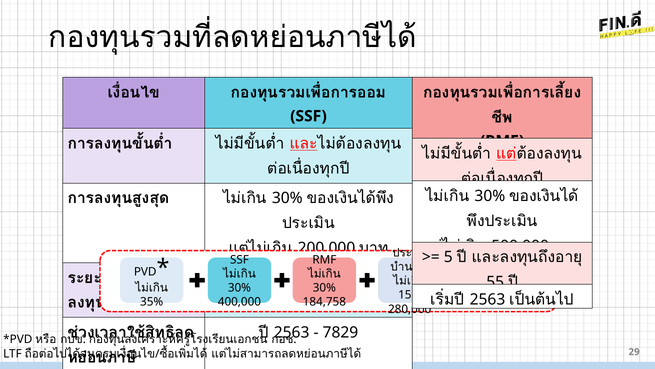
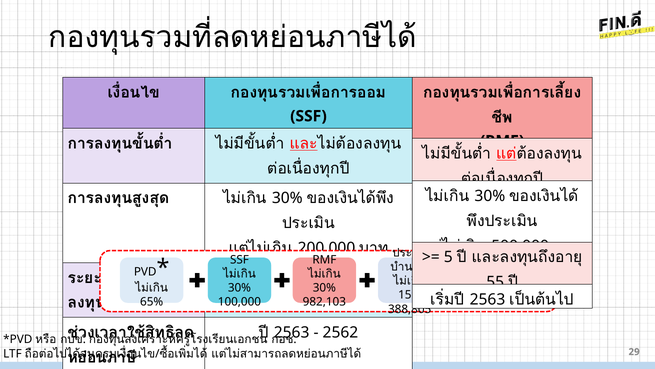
35%: 35% -> 65% (152, 302)
400,000: 400,000 -> 100,000 (239, 302)
184,758: 184,758 -> 982,103 (324, 302)
280,000: 280,000 -> 388,805 (410, 309)
7829: 7829 -> 2562 (340, 332)
